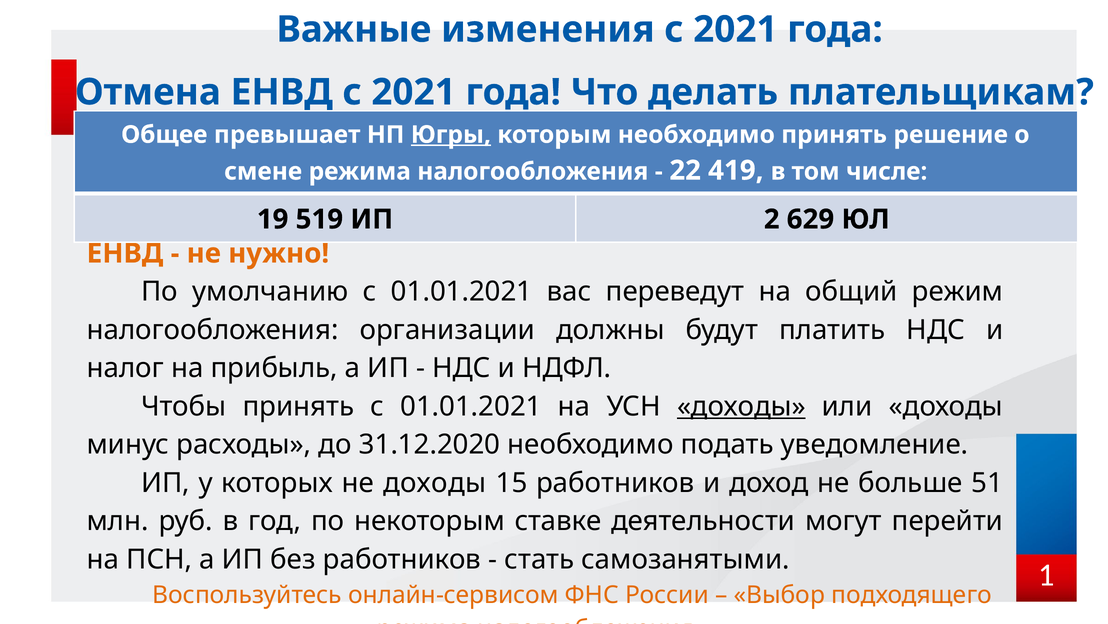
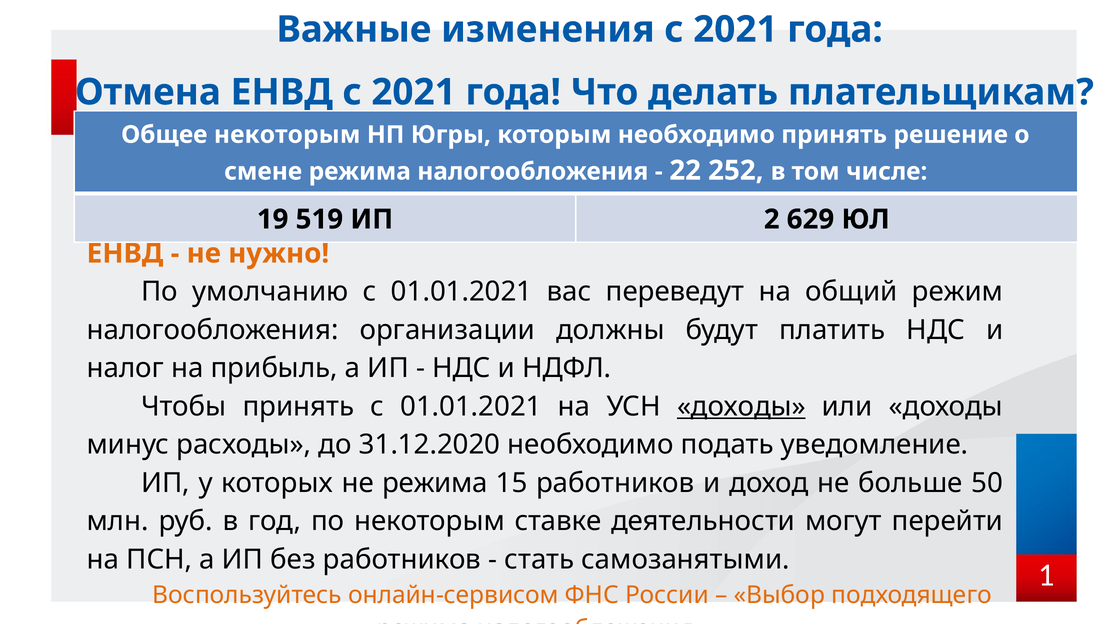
Общее превышает: превышает -> некоторым (287, 135)
Югры underline: present -> none (451, 135)
419: 419 -> 252 (736, 170)
не доходы: доходы -> режима (435, 482)
51: 51 -> 50 (987, 482)
